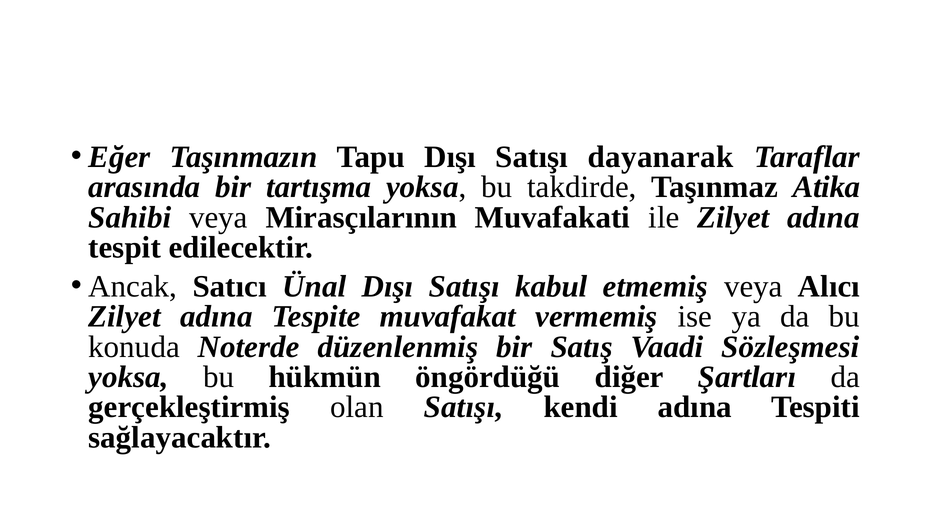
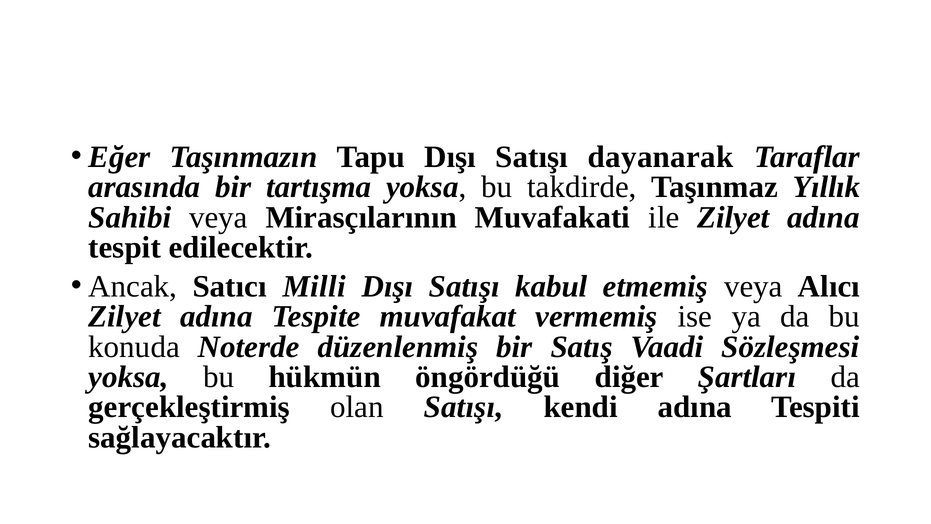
Atika: Atika -> Yıllık (826, 187)
Ünal: Ünal -> Milli (314, 286)
